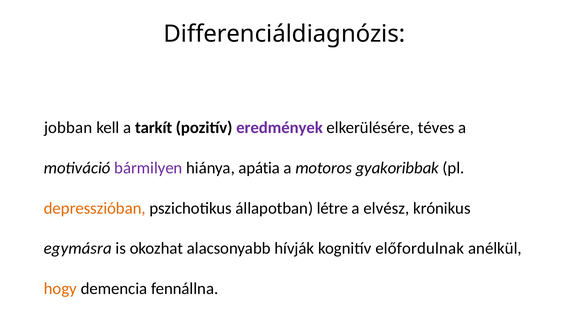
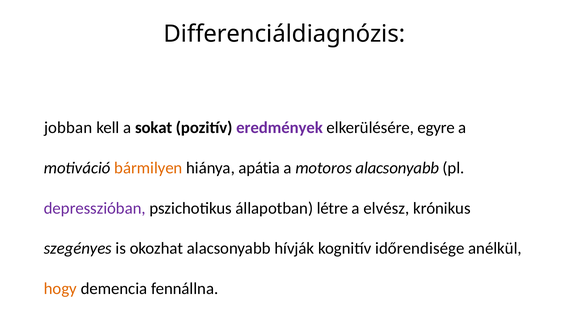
tarkít: tarkít -> sokat (154, 128)
téves: téves -> egyre (436, 128)
bármilyen colour: purple -> orange (148, 168)
motoros gyakoribbak: gyakoribbak -> alacsonyabb (397, 168)
depresszióban colour: orange -> purple (95, 208)
egymásra: egymásra -> szegényes (78, 249)
előfordulnak: előfordulnak -> időrendisége (420, 249)
